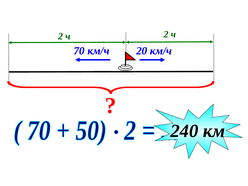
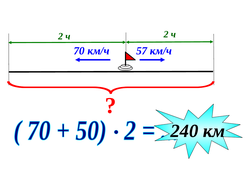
20: 20 -> 57 (142, 51)
